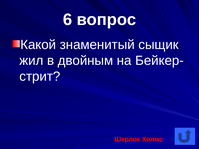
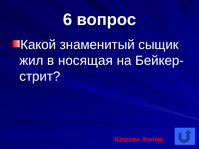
двойным: двойным -> носящая (85, 61)
